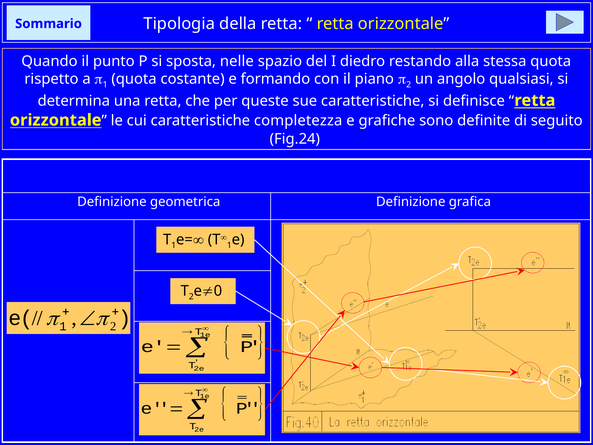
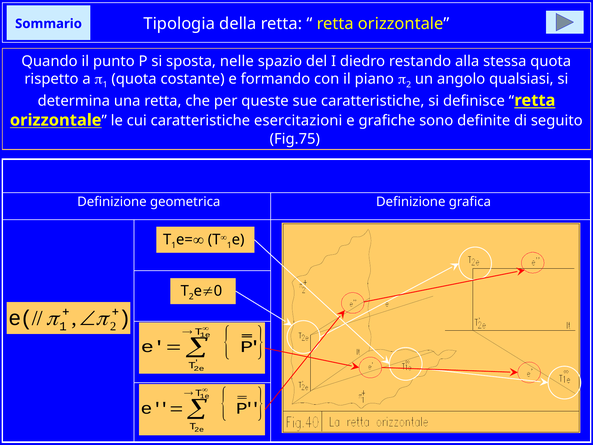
completezza: completezza -> esercitazioni (298, 121)
Fig.24: Fig.24 -> Fig.75 (295, 139)
